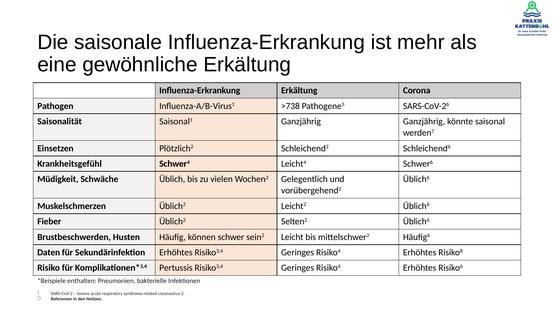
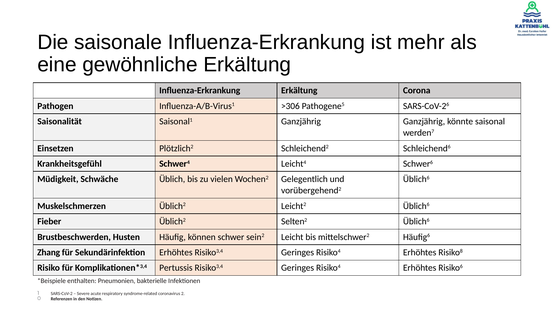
>738: >738 -> >306 (290, 106)
Daten: Daten -> Zhang (49, 252)
